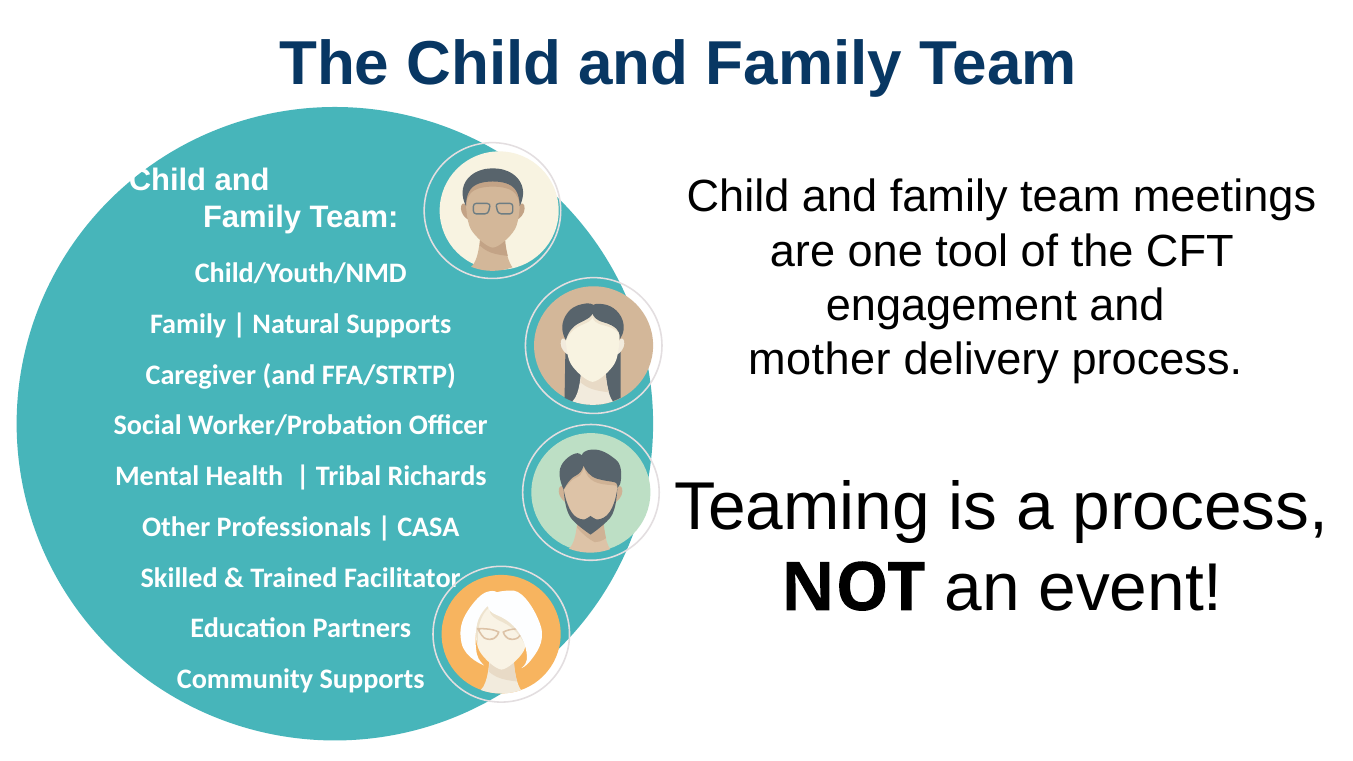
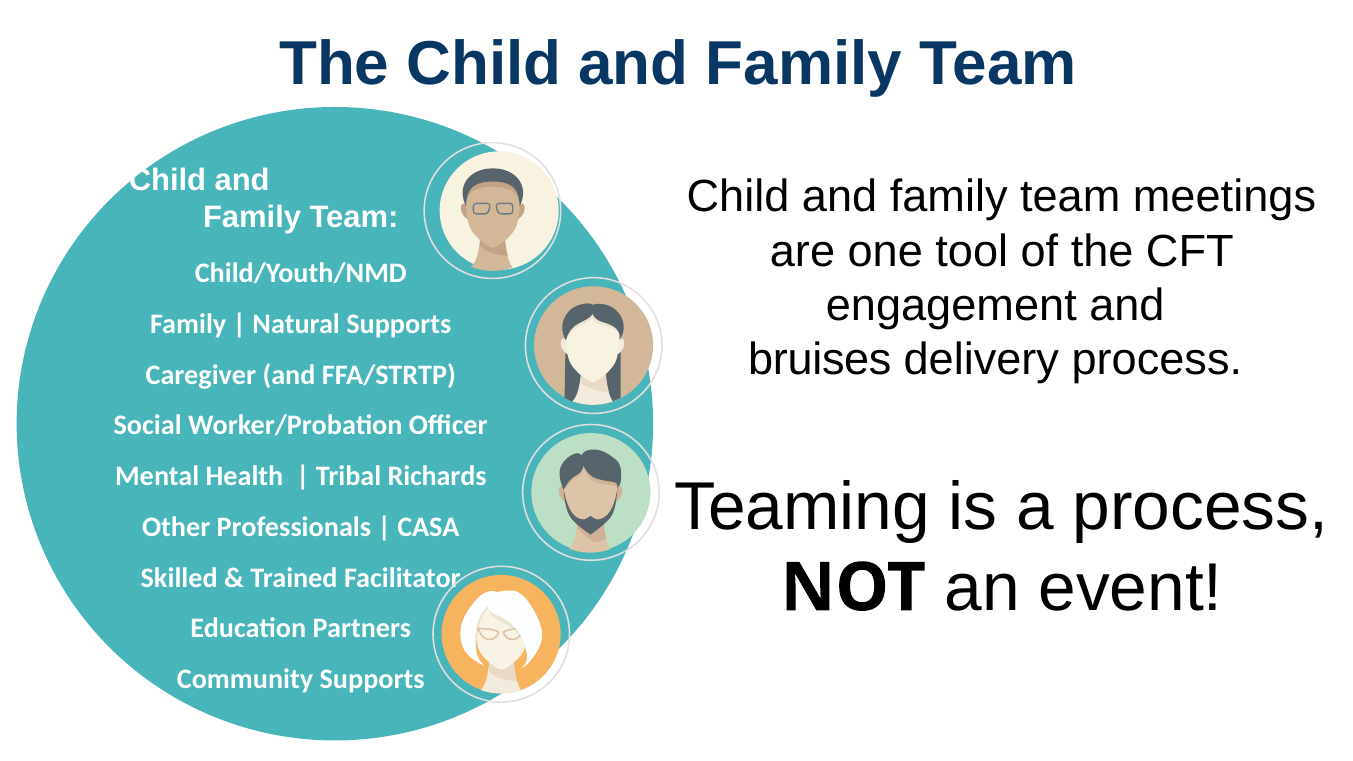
mother: mother -> bruises (820, 359)
